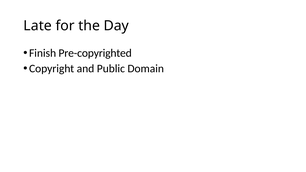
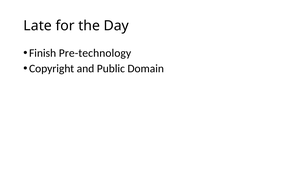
Pre-copyrighted: Pre-copyrighted -> Pre-technology (95, 53)
